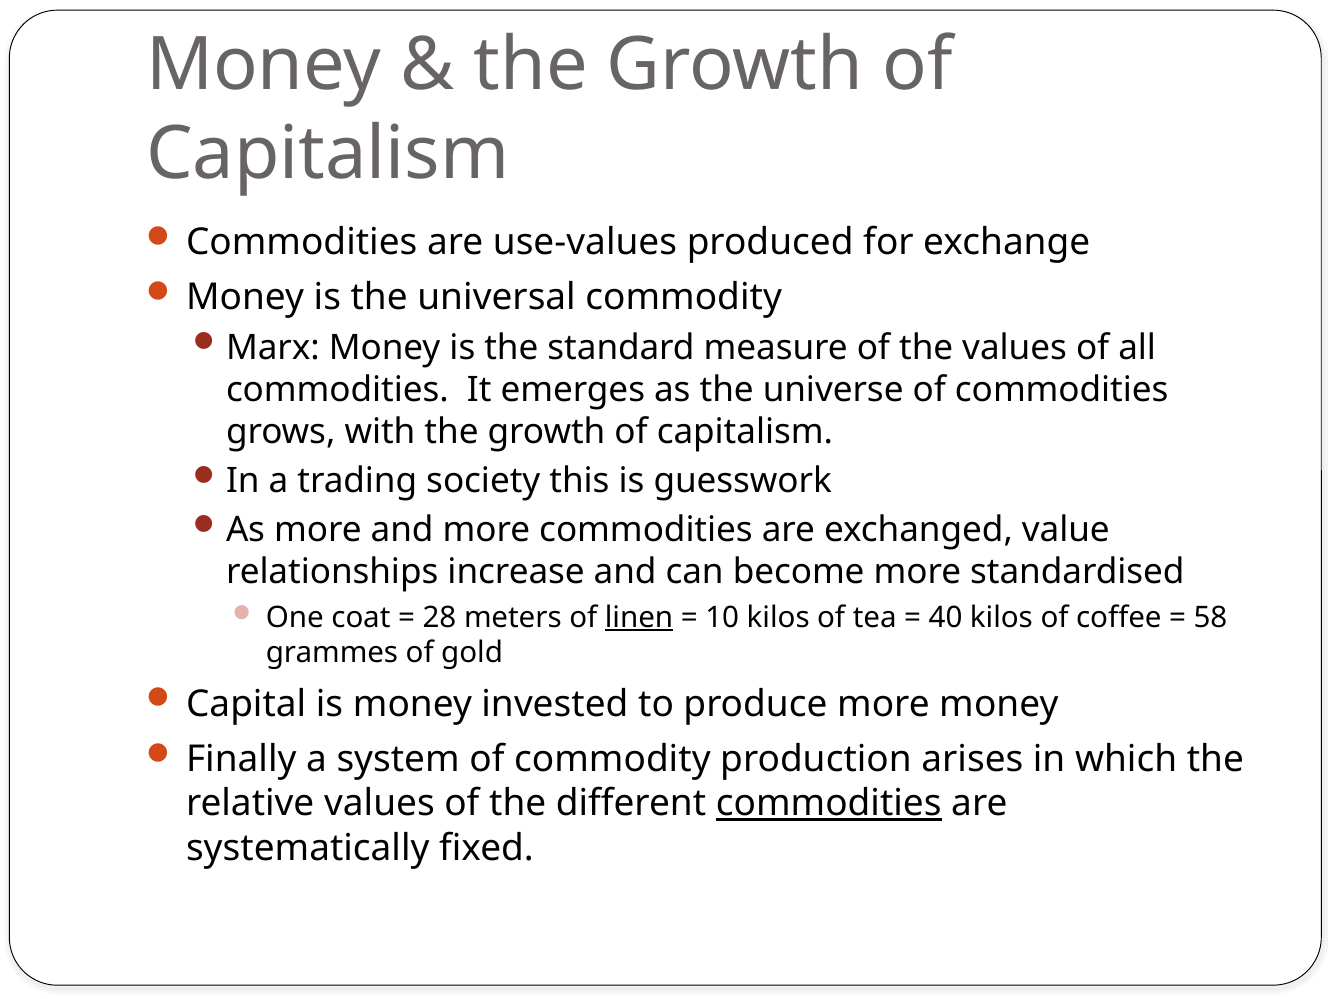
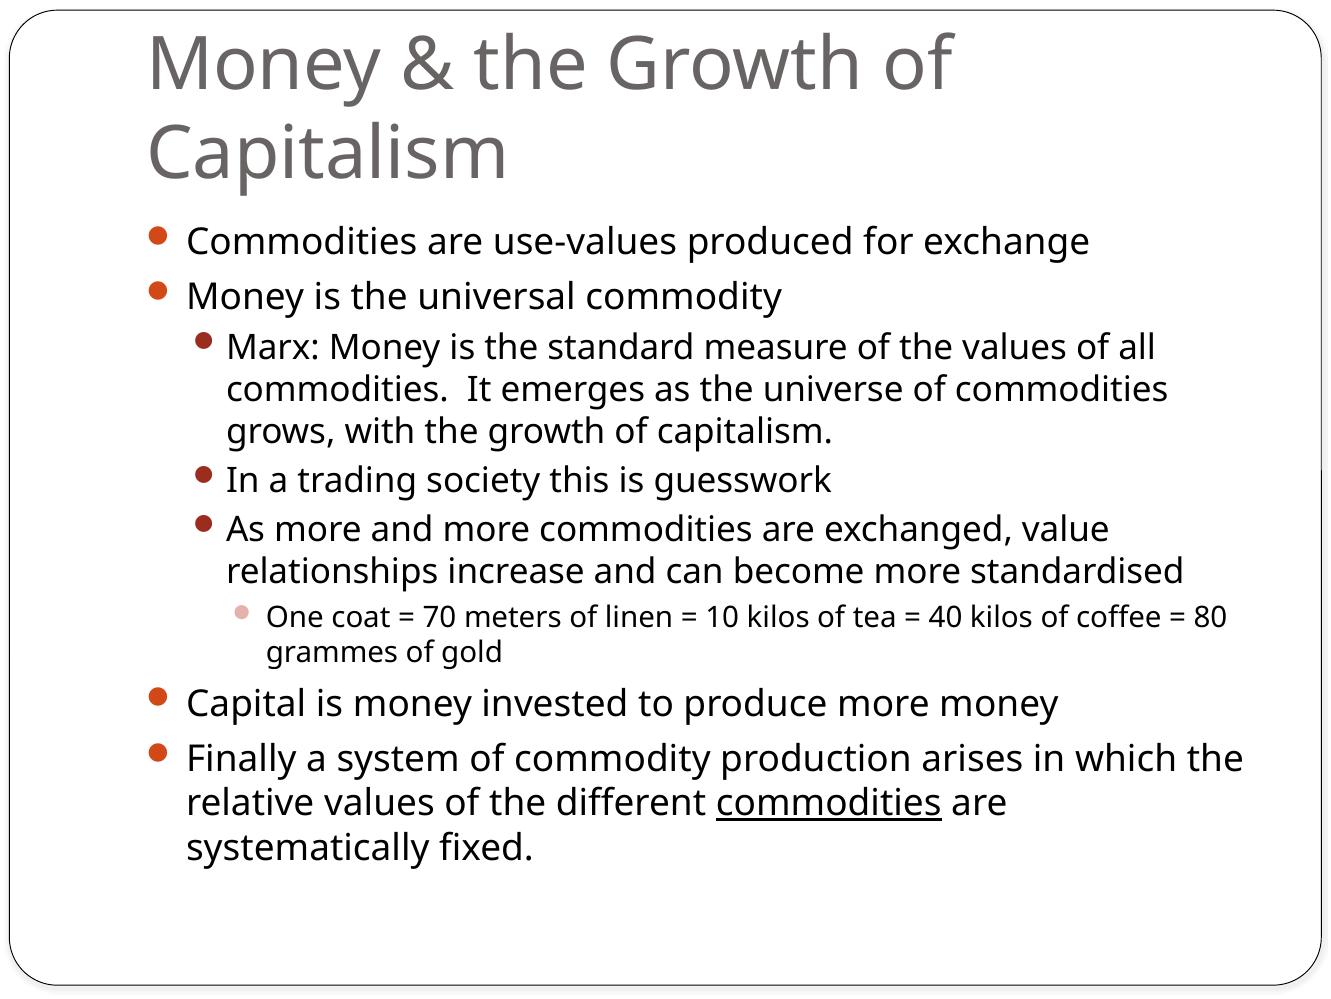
28: 28 -> 70 (439, 617)
linen underline: present -> none (639, 617)
58: 58 -> 80 (1210, 617)
